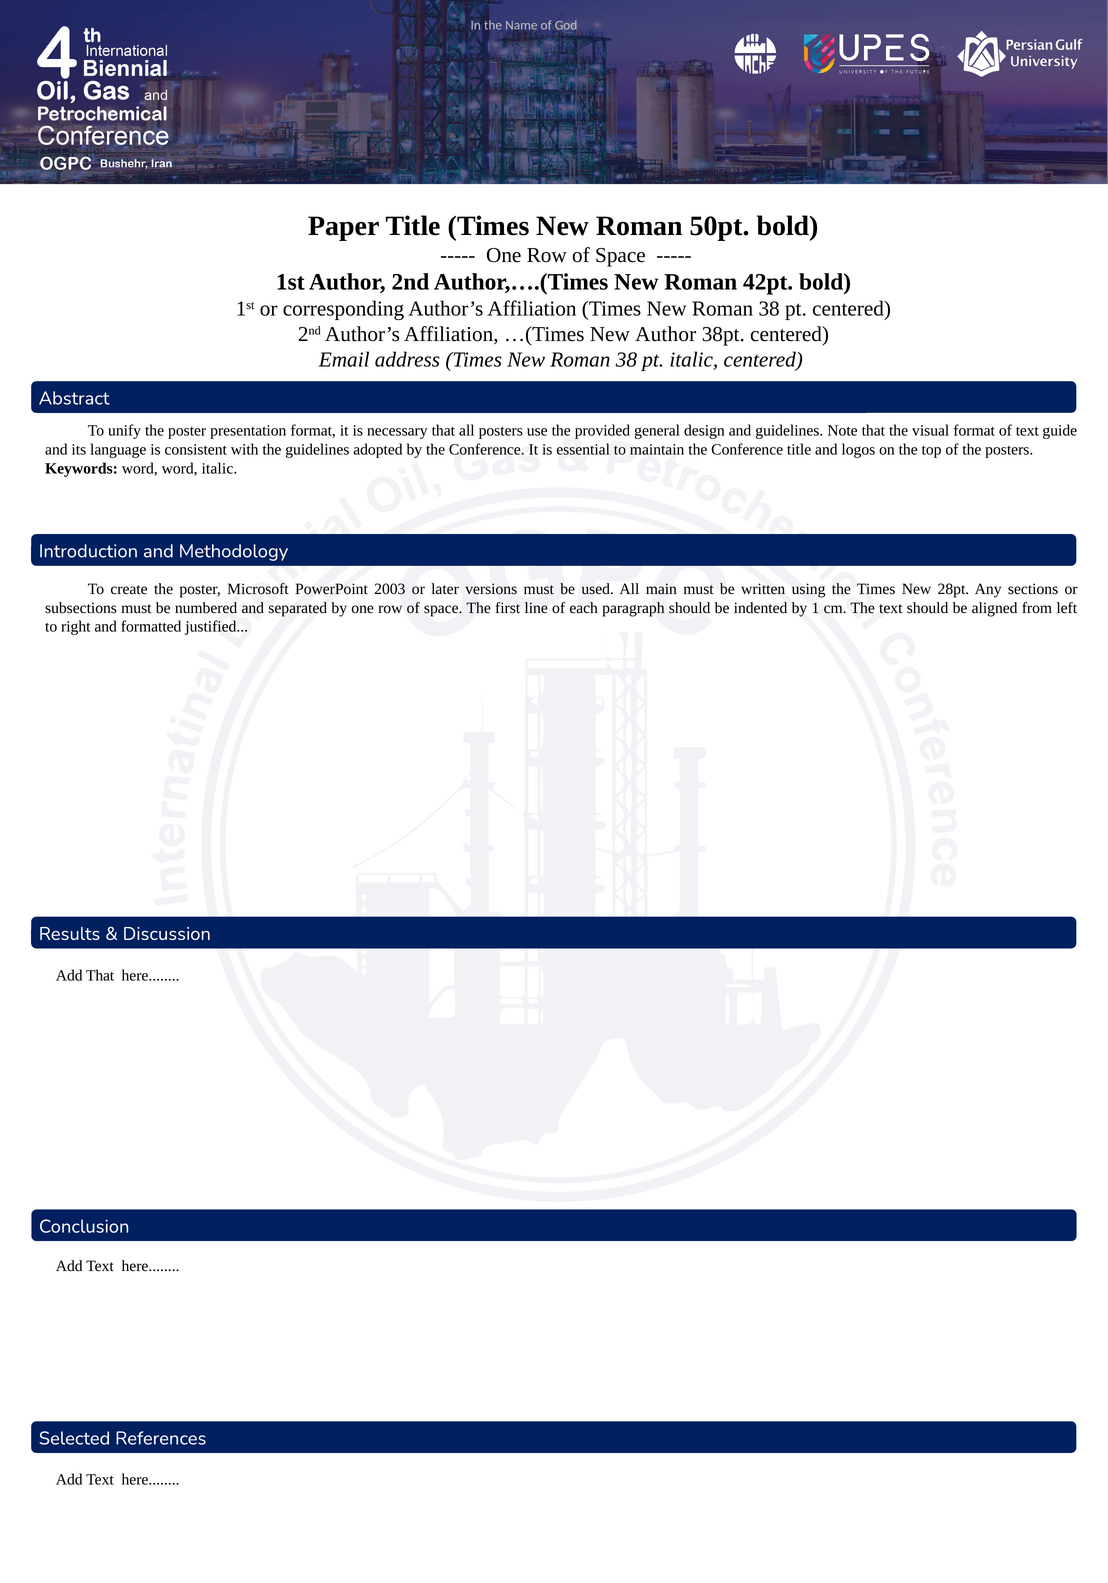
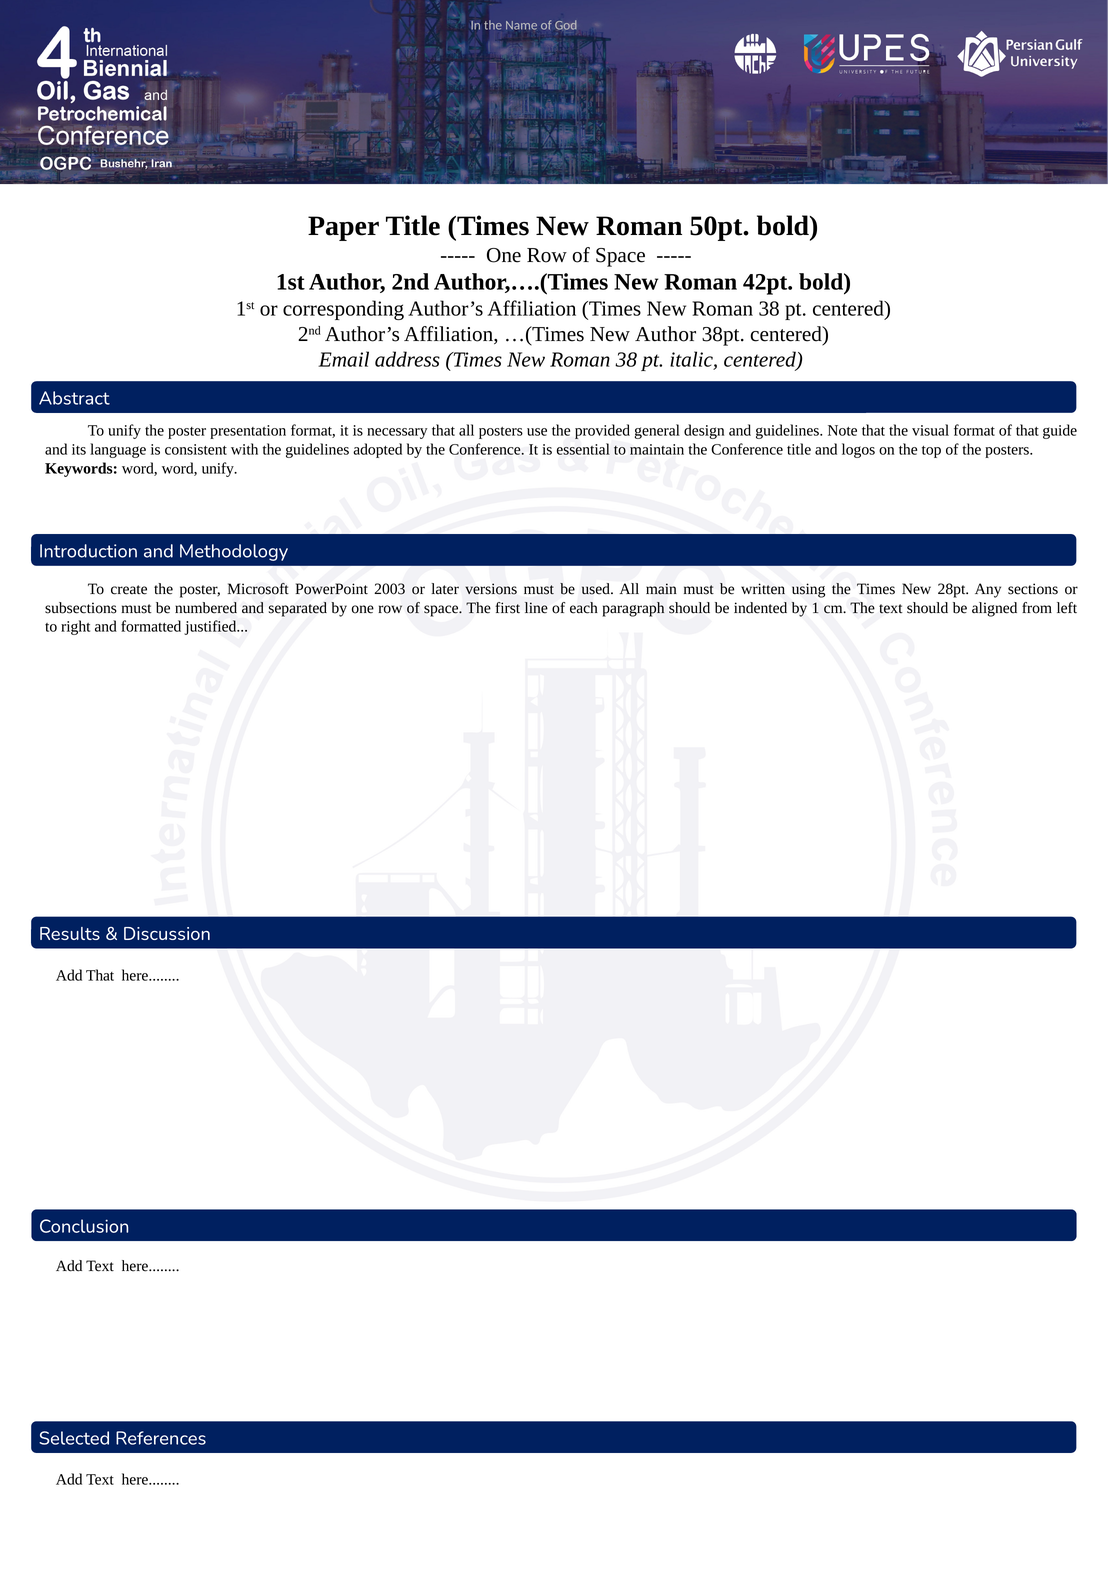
of text: text -> that (1027, 431)
word italic: italic -> unify (220, 468)
